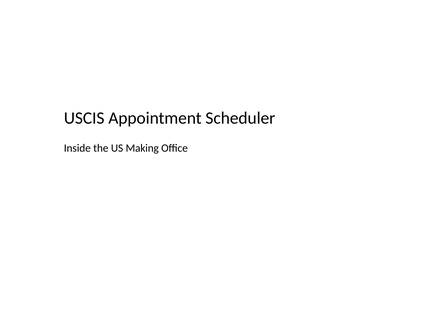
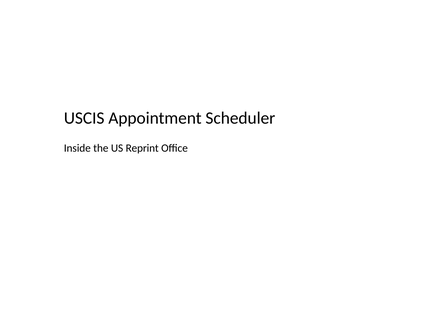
Making: Making -> Reprint (142, 148)
